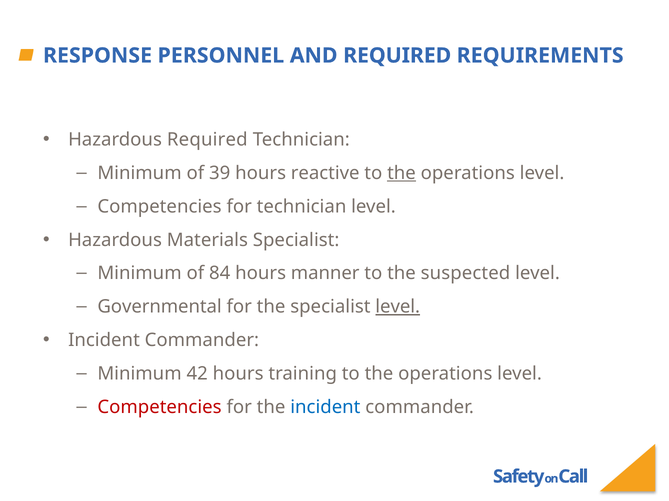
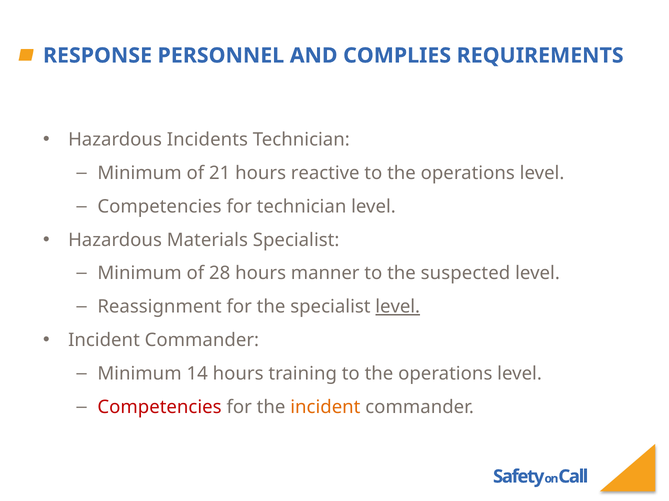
AND REQUIRED: REQUIRED -> COMPLIES (397, 56)
Hazardous Required: Required -> Incidents (207, 140)
39: 39 -> 21 (220, 173)
the underline: present -> none (401, 173)
84: 84 -> 28 (220, 274)
Governmental: Governmental -> Reassignment (160, 307)
42: 42 -> 14 (197, 374)
incident colour: blue -> orange (325, 408)
